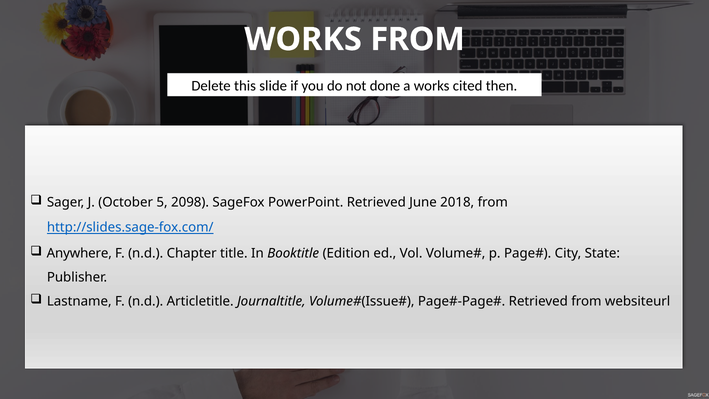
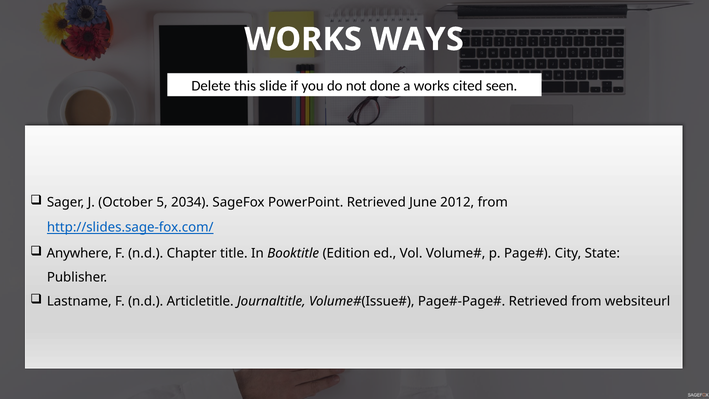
WORKS FROM: FROM -> WAYS (417, 39)
then: then -> seen (502, 86)
2098: 2098 -> 2034 (190, 202)
2018: 2018 -> 2012 (457, 202)
